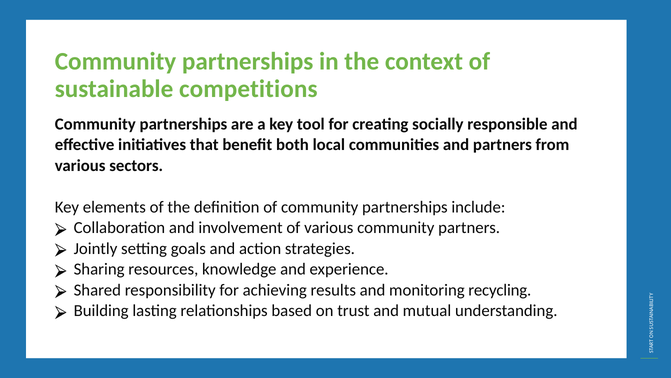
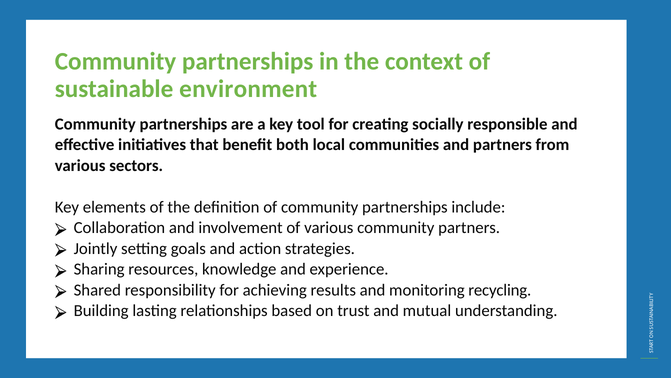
competitions: competitions -> environment (248, 89)
